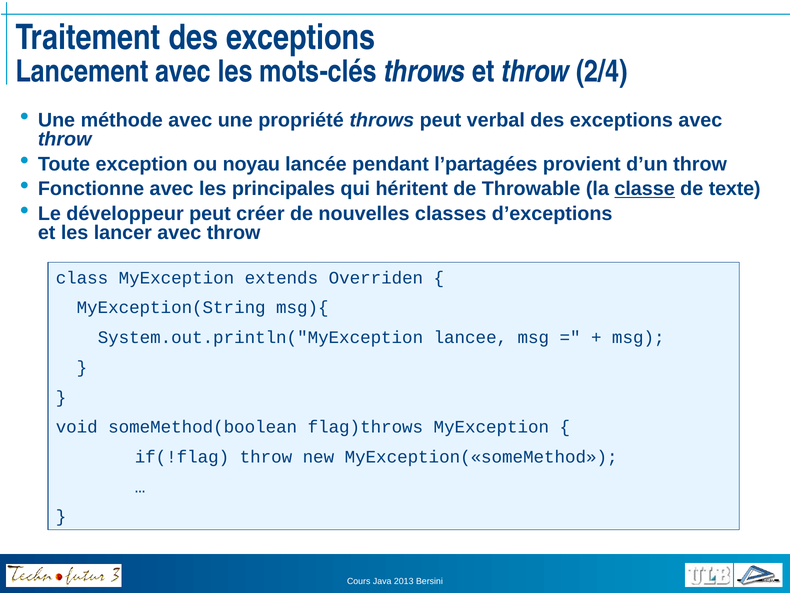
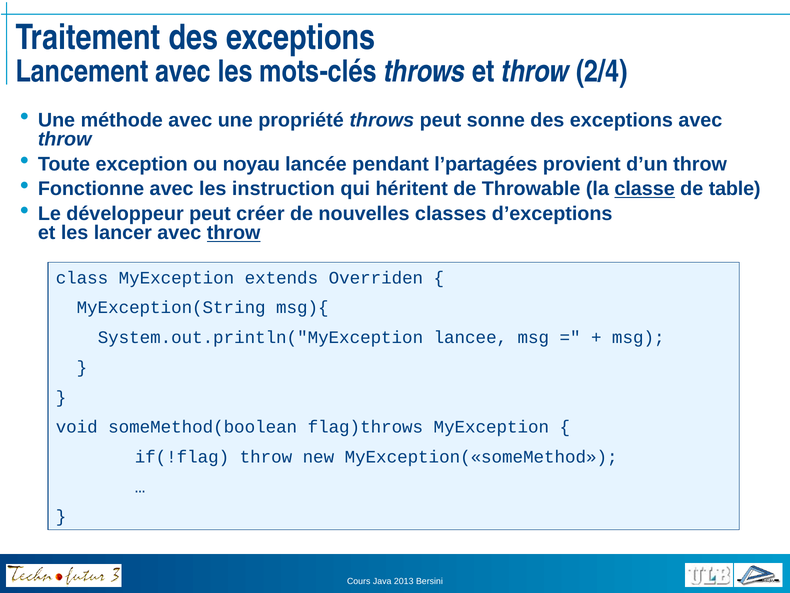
verbal: verbal -> sonne (496, 120)
principales: principales -> instruction (283, 189)
texte: texte -> table (735, 189)
throw underline: none -> present (234, 233)
